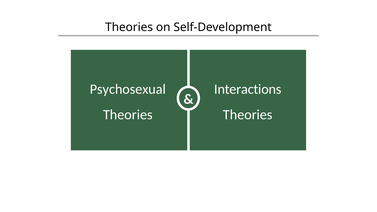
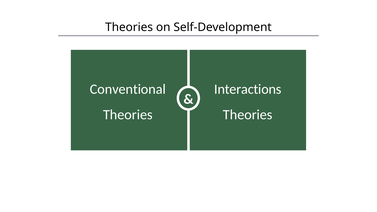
Psychosexual: Psychosexual -> Conventional (128, 89)
